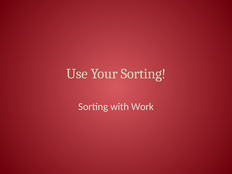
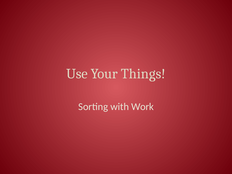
Your Sorting: Sorting -> Things (143, 74)
